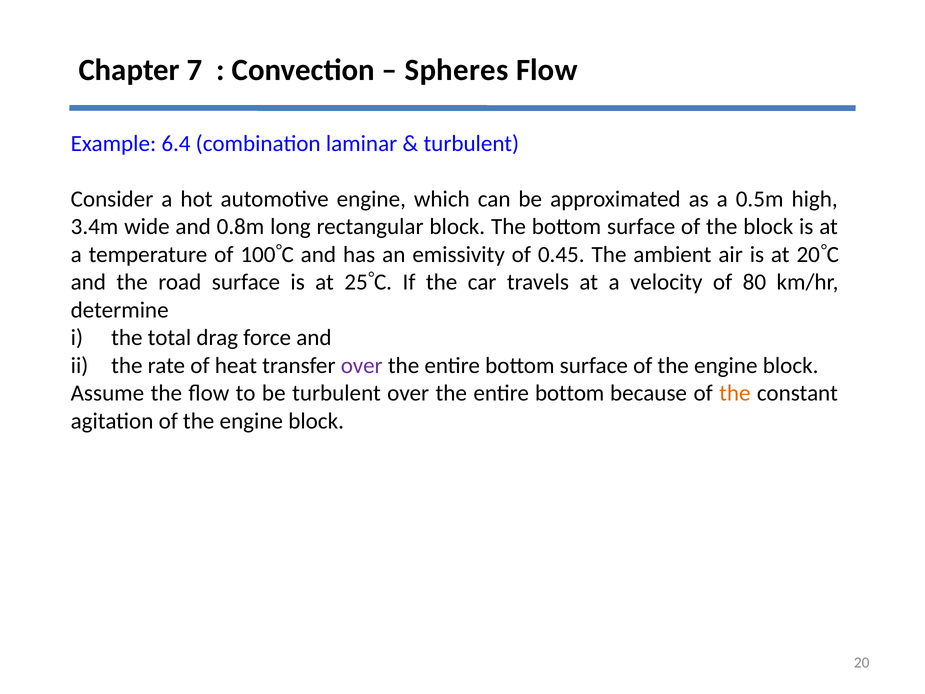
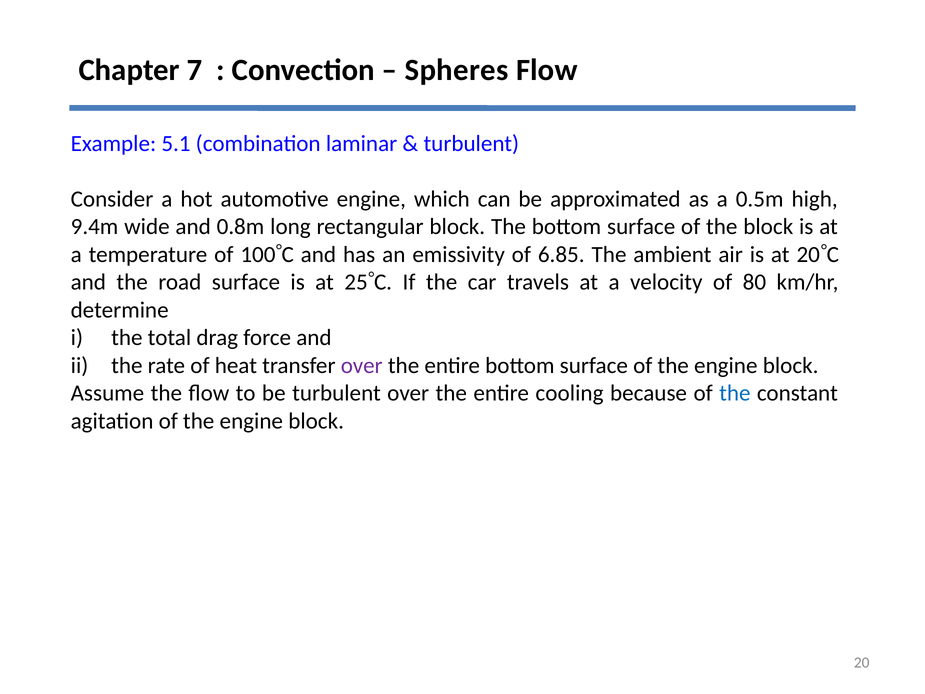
6.4: 6.4 -> 5.1 (176, 143)
3.4m: 3.4m -> 9.4m (95, 227)
0.45: 0.45 -> 6.85 (561, 254)
bottom: bottom -> cooling (570, 393)
the colour: orange -> blue (735, 393)
